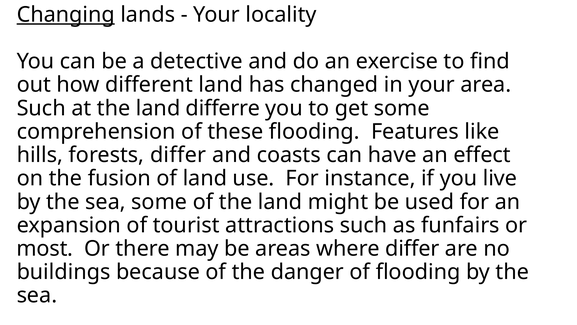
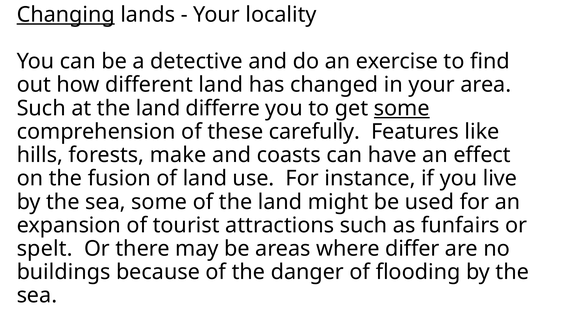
some underline: none -> present (402, 108)
these flooding: flooding -> carefully (314, 131)
forests differ: differ -> make (178, 155)
most: most -> spelt (45, 248)
